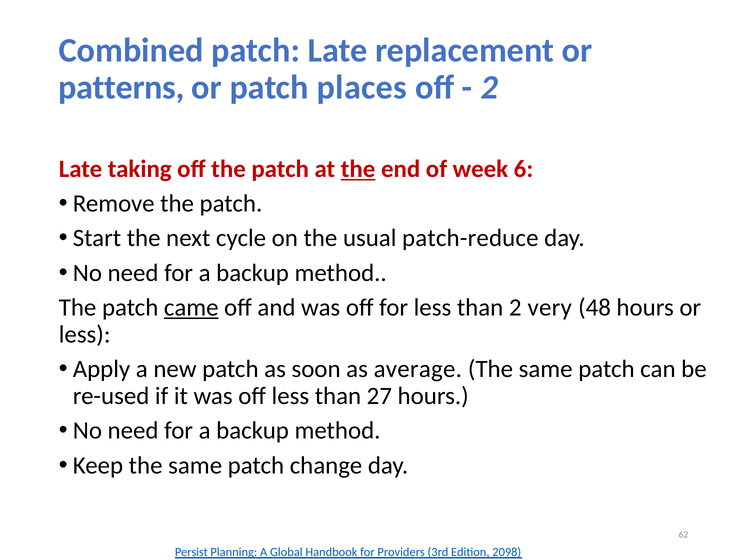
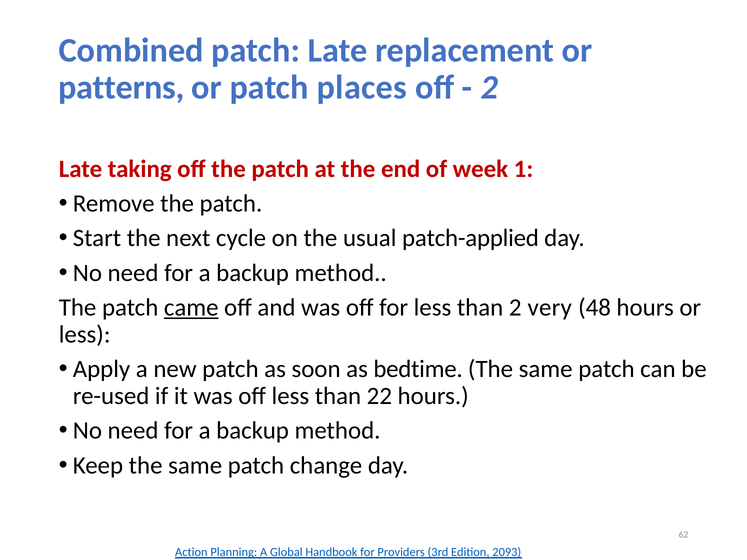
the underline: present -> none (358, 169)
6: 6 -> 1 (523, 169)
patch-reduce: patch-reduce -> patch-applied (471, 238)
average: average -> bedtime (418, 369)
27: 27 -> 22 (379, 396)
Persist: Persist -> Action (191, 552)
2098: 2098 -> 2093 (507, 552)
